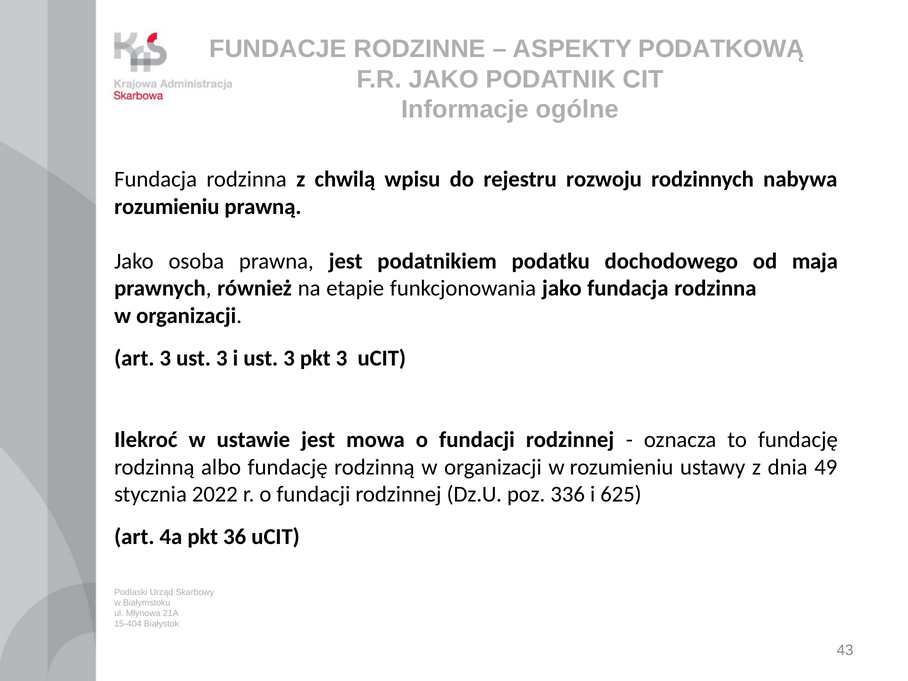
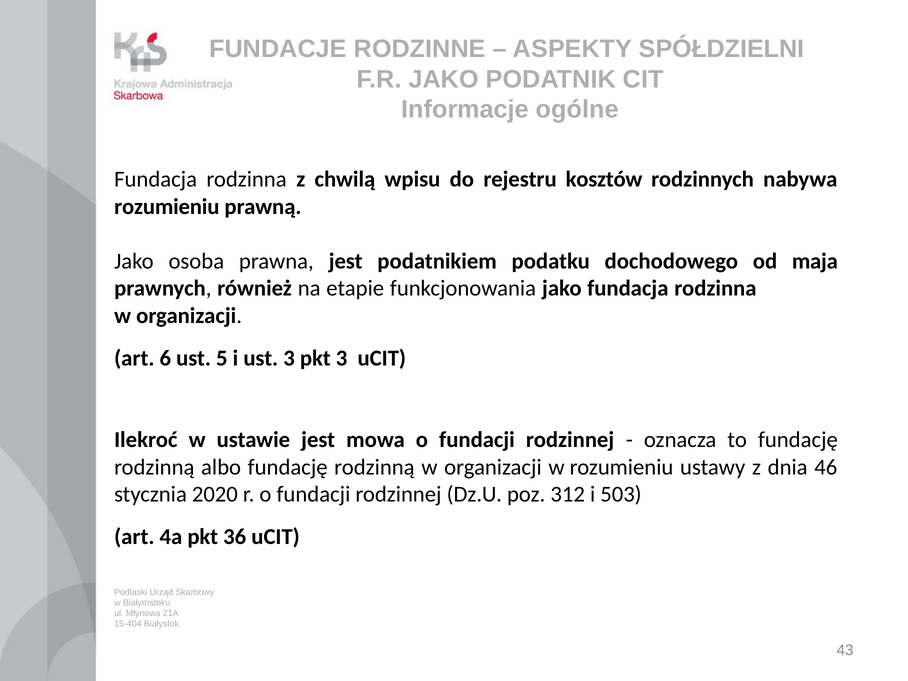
PODATKOWĄ: PODATKOWĄ -> SPÓŁDZIELNI (721, 49)
rozwoju: rozwoju -> kosztów (604, 179)
art 3: 3 -> 6 (165, 358)
3: 3 -> 5 (222, 358)
49: 49 -> 46 (826, 467)
2022: 2022 -> 2020 (215, 494)
336: 336 -> 312 (568, 494)
625: 625 -> 503 (621, 494)
